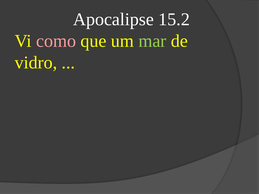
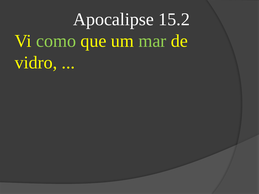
como colour: pink -> light green (56, 41)
